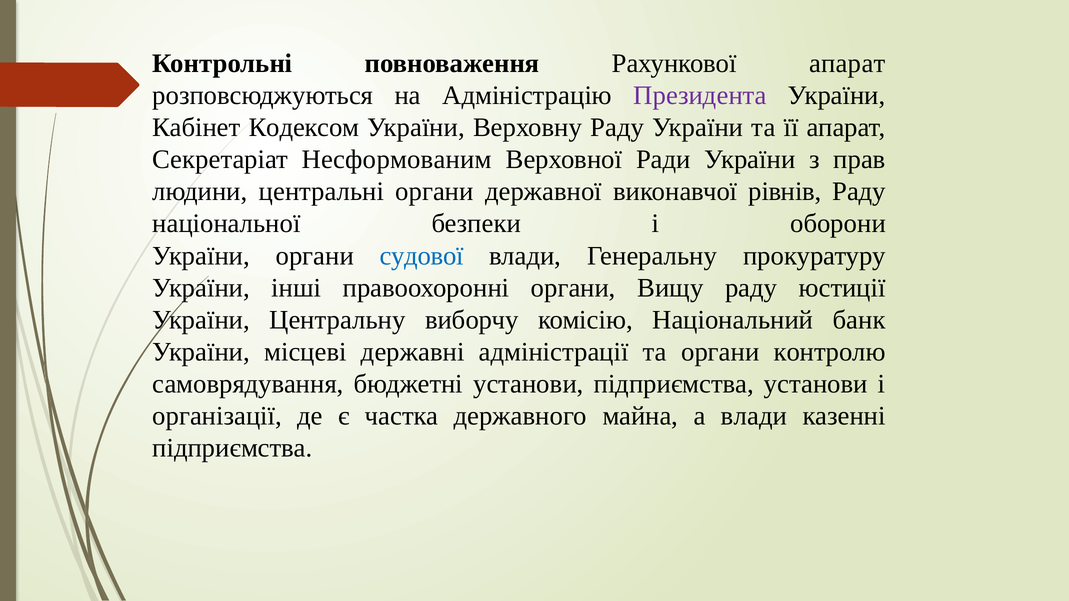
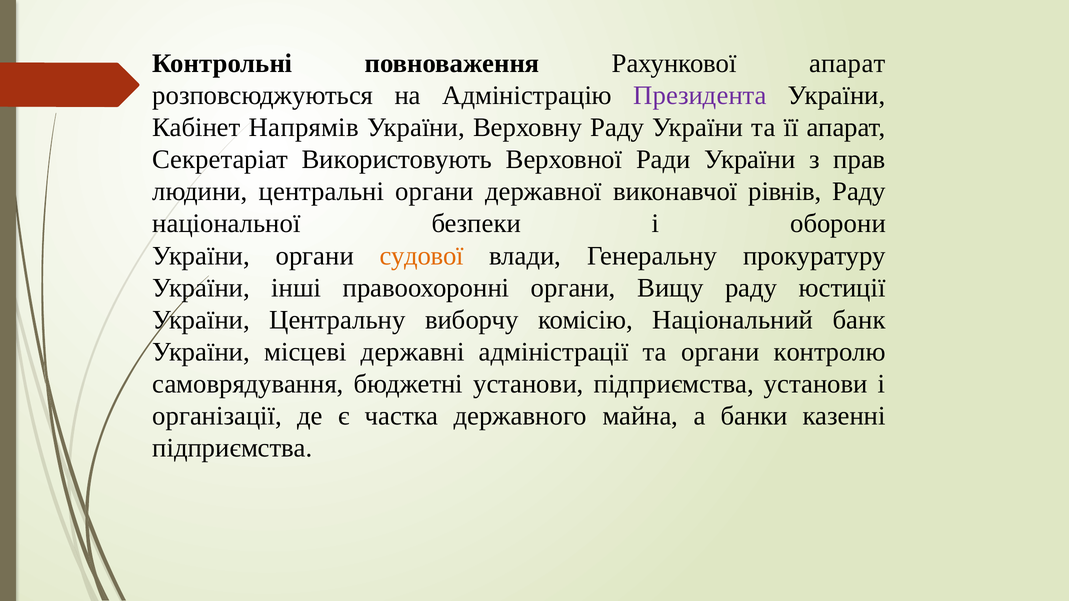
Кодексом: Кодексом -> Напрямів (304, 128)
Несформованим: Несформованим -> Використовують (397, 160)
судової colour: blue -> orange (422, 256)
а влади: влади -> банки (754, 416)
